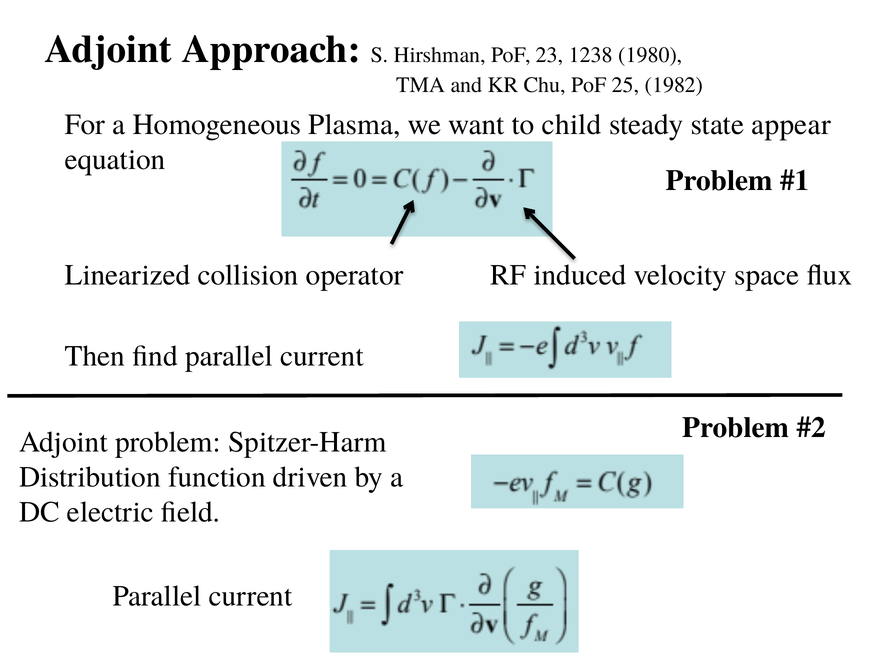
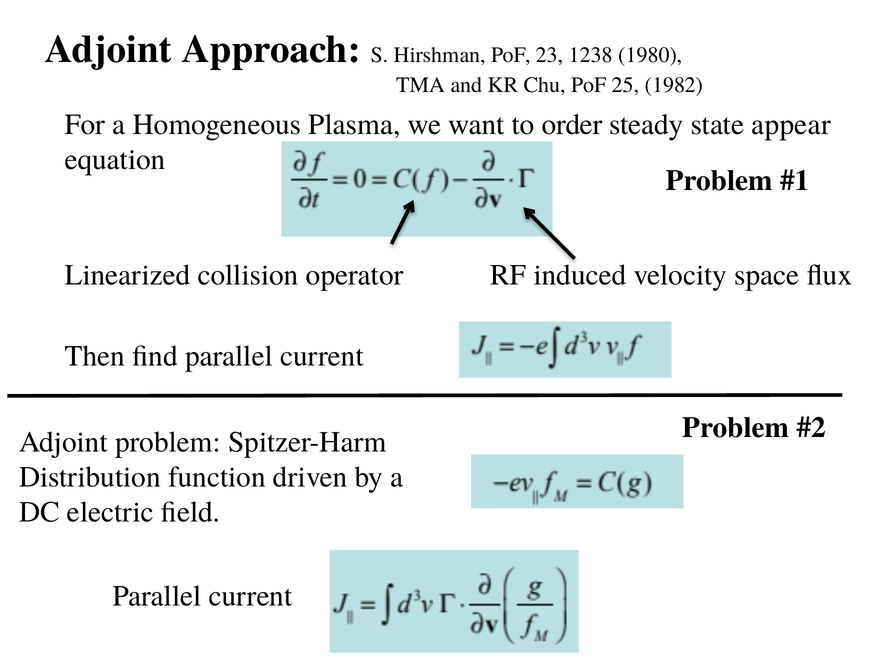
child: child -> order (572, 124)
